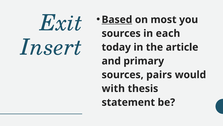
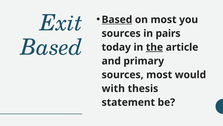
each: each -> pairs (168, 33)
Insert: Insert -> Based (51, 47)
the underline: none -> present (154, 47)
sources pairs: pairs -> most (159, 74)
